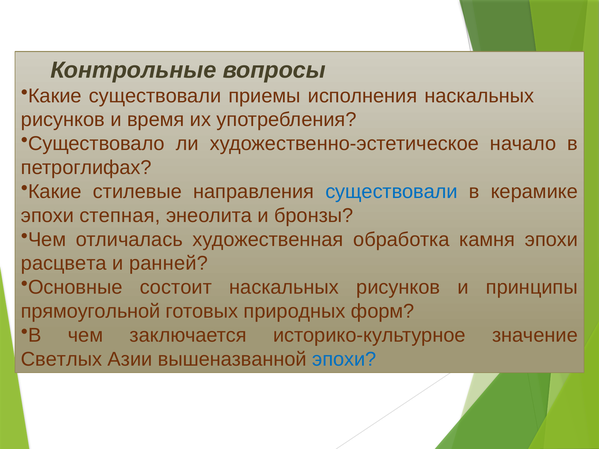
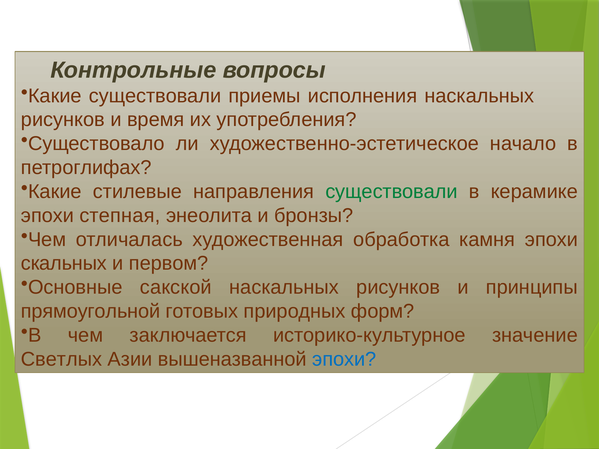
существовали colour: blue -> green (392, 192)
расцвета: расцвета -> скальных (64, 264)
ранней: ранней -> первом (169, 264)
состоит: состоит -> сакской (176, 287)
